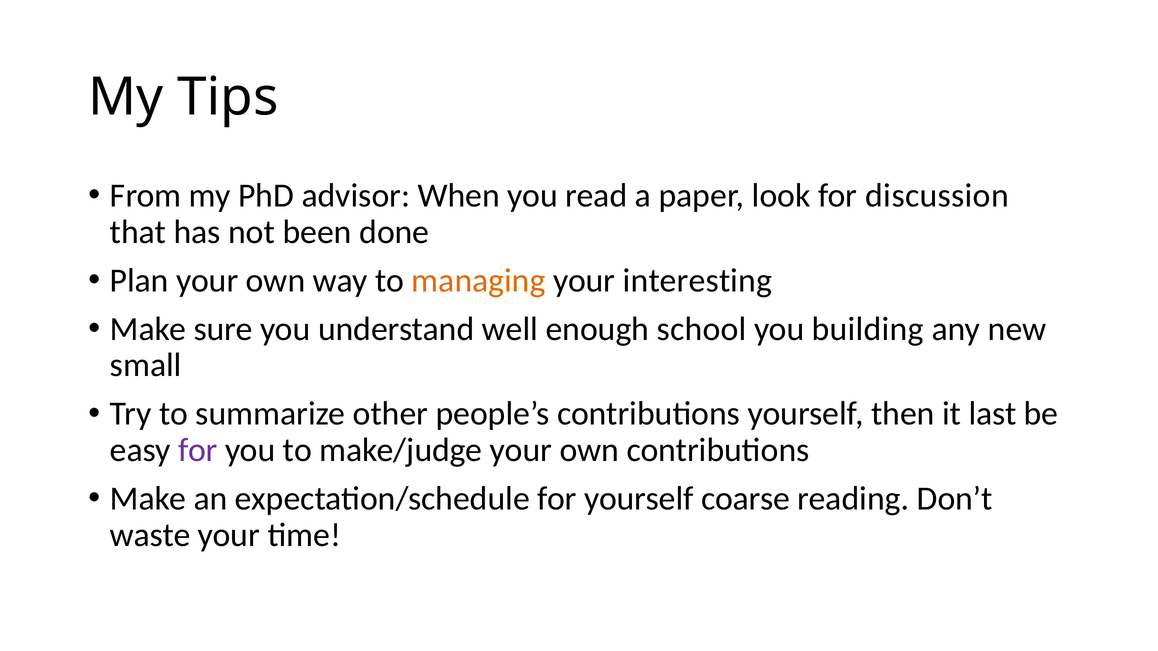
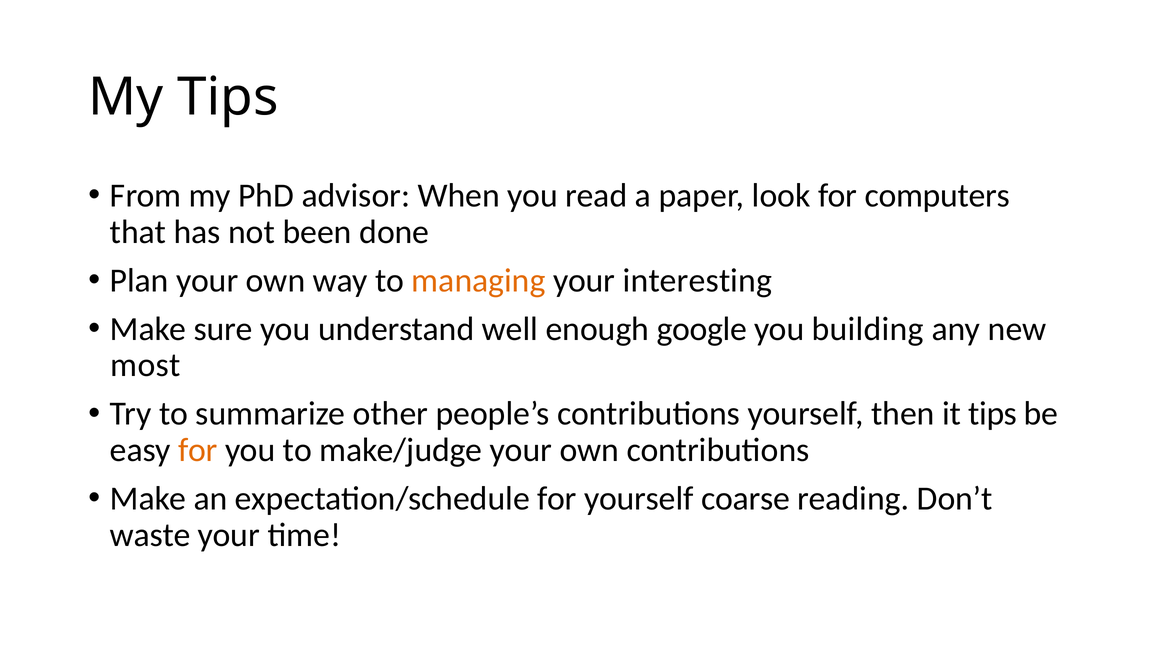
discussion: discussion -> computers (937, 196)
school: school -> google (702, 329)
small: small -> most (146, 366)
it last: last -> tips (993, 414)
for colour: purple -> orange (198, 450)
